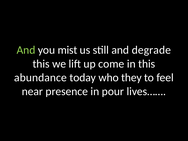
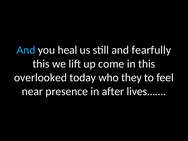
And colour: light green -> light blue (26, 50)
mist: mist -> heal (67, 50)
degrade: degrade -> fearfully (151, 50)
abundance: abundance -> overlooked (40, 78)
pour: pour -> after (113, 91)
